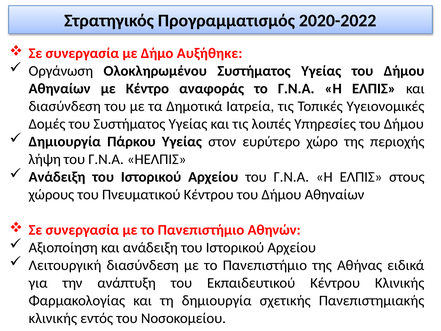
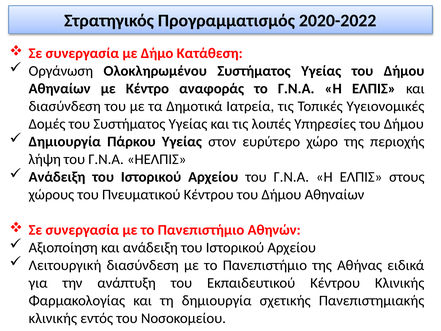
Αυξήθηκε: Αυξήθηκε -> Κατάθεση (210, 53)
